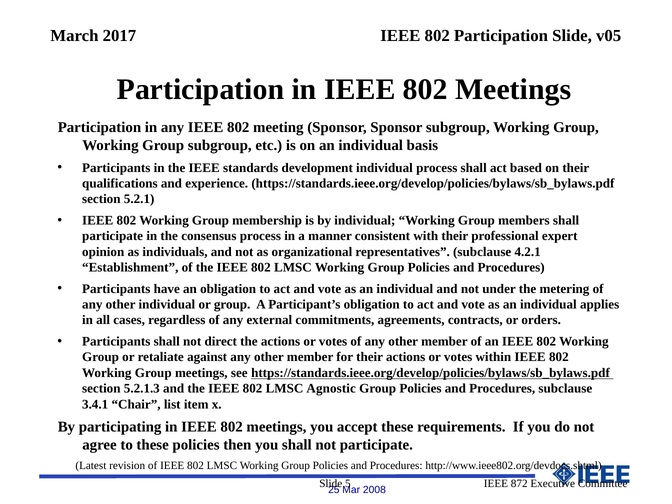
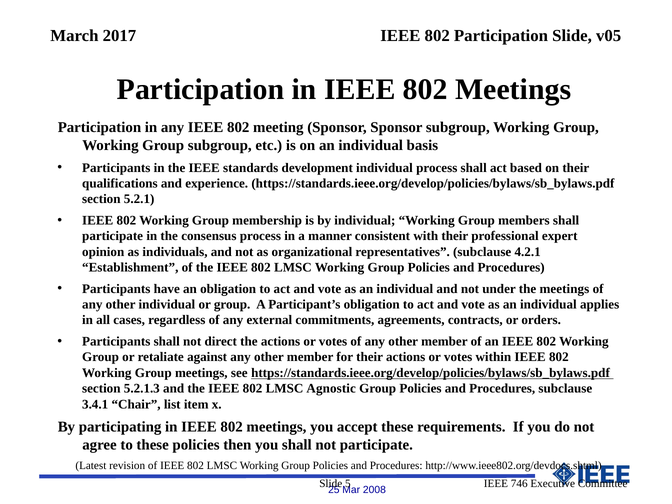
the metering: metering -> meetings (564, 289)
872: 872 -> 746 (519, 483)
